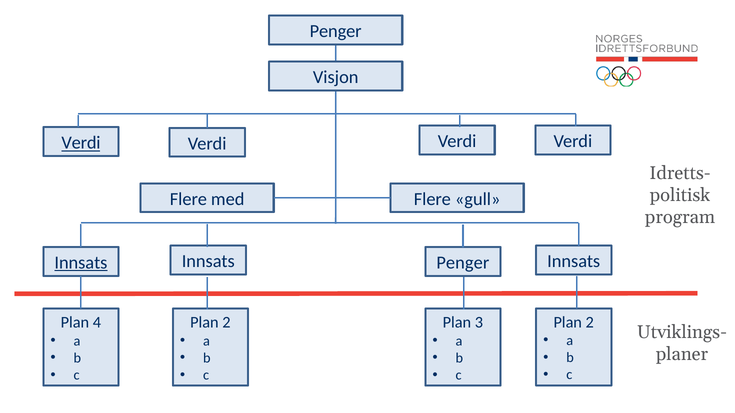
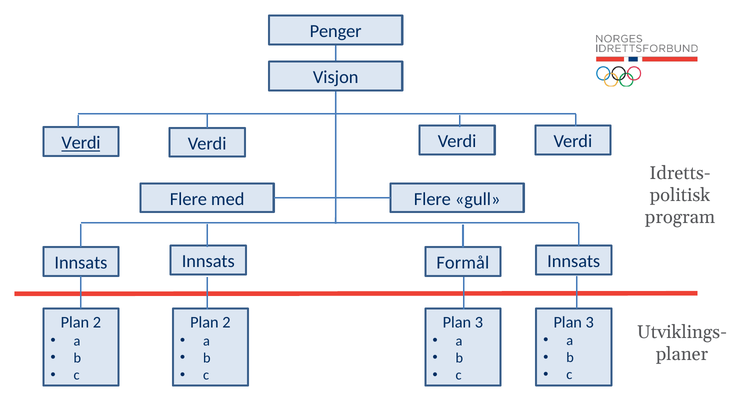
Innsats underline: present -> none (81, 263)
Penger: Penger -> Formål (463, 263)
2: 2 -> 3 (590, 323)
4: 4 -> 2 (97, 323)
